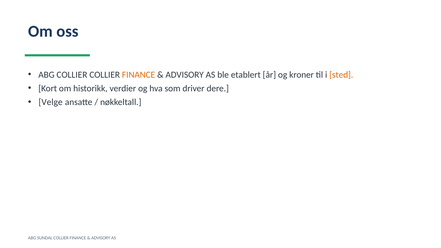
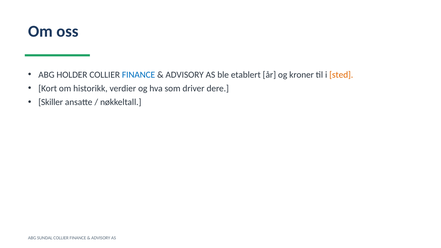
ABG COLLIER: COLLIER -> HOLDER (72, 75)
FINANCE colour: orange -> blue (139, 75)
Velge: Velge -> Skiller (51, 102)
